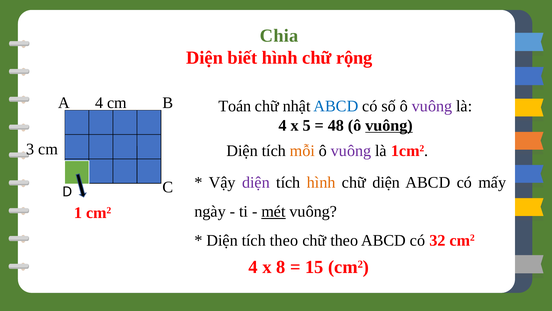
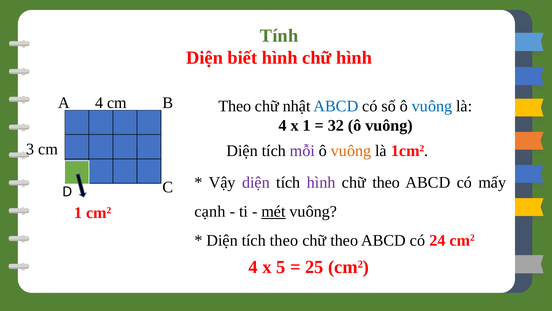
Chia: Chia -> Tính (279, 36)
chữ rộng: rộng -> hình (354, 58)
A Toán: Toán -> Theo (235, 106)
vuông colour: purple -> blue (432, 106)
x 5: 5 -> 1 (307, 125)
48: 48 -> 32 (336, 125)
vuông underline: present -> none (389, 125)
mỗi colour: orange -> purple (302, 151)
vuông colour: purple -> orange (351, 151)
hình colour: orange -> purple (321, 182)
diện: diện -> theo (386, 182)
ngày: ngày -> cạnh (210, 211)
32: 32 -> 24 (437, 240)
8: 8 -> 5 (281, 267)
15: 15 -> 25 (314, 267)
